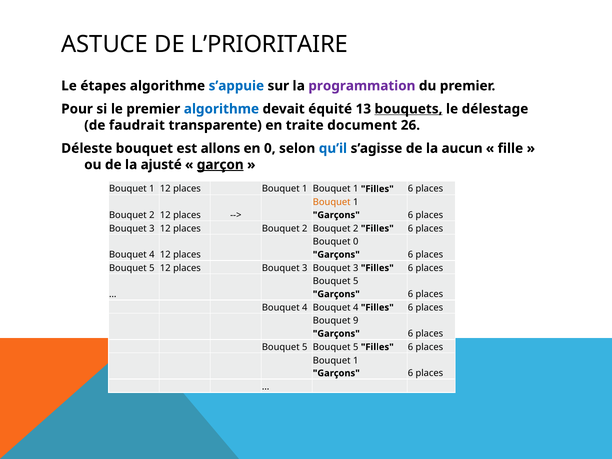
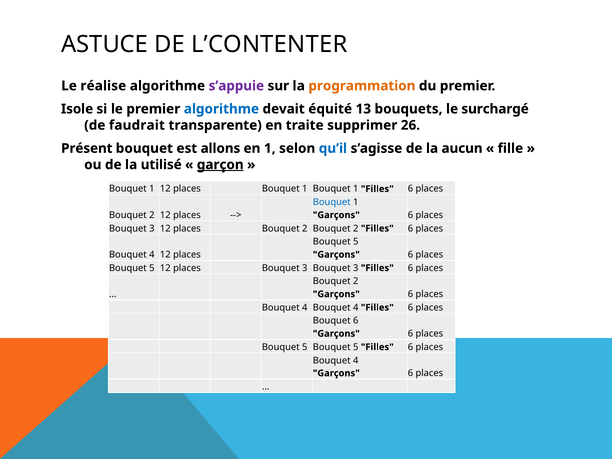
L’PRIORITAIRE: L’PRIORITAIRE -> L’CONTENTER (269, 44)
étapes: étapes -> réalise (103, 86)
s’appuie colour: blue -> purple (236, 86)
programmation colour: purple -> orange (362, 86)
Pour: Pour -> Isole (77, 109)
bouquets underline: present -> none (409, 109)
délestage: délestage -> surchargé (495, 109)
document: document -> supprimer (362, 125)
Déleste: Déleste -> Présent (87, 148)
en 0: 0 -> 1 (270, 148)
ajusté: ajusté -> utilisé (161, 165)
Bouquet colour: orange -> blue (332, 202)
0: 0 -> 5 (356, 242)
5: 5 -> 2 (356, 281)
Bouquet 9: 9 -> 6 (356, 321)
1: 1 -> 4 (356, 360)
